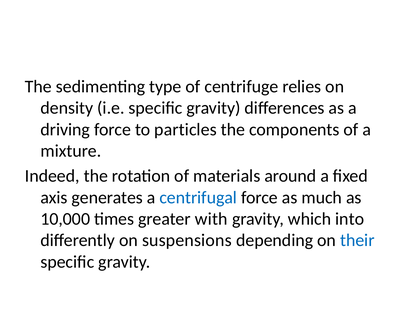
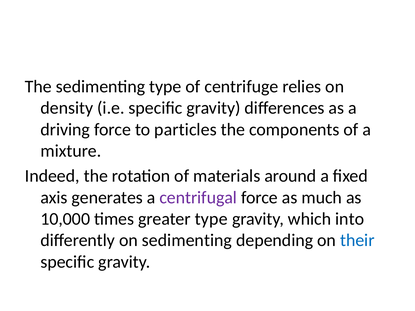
centrifugal colour: blue -> purple (198, 198)
greater with: with -> type (211, 219)
on suspensions: suspensions -> sedimenting (187, 241)
